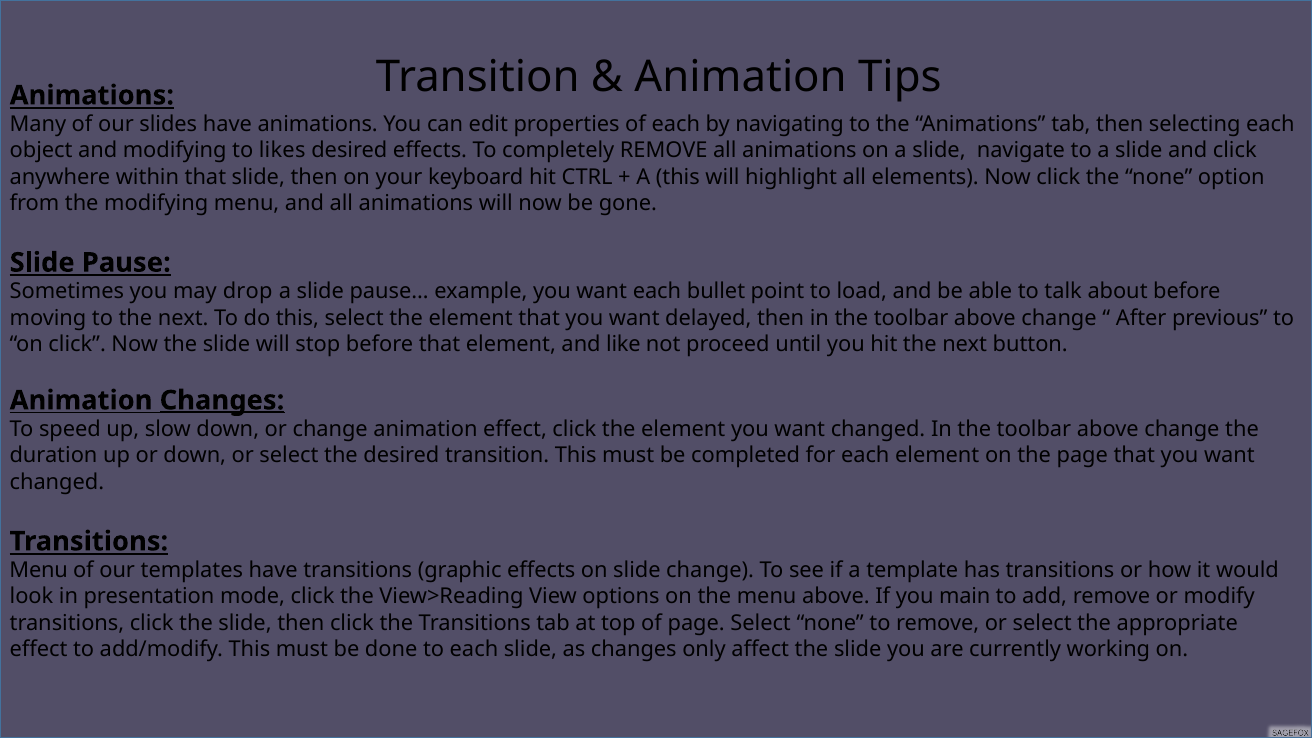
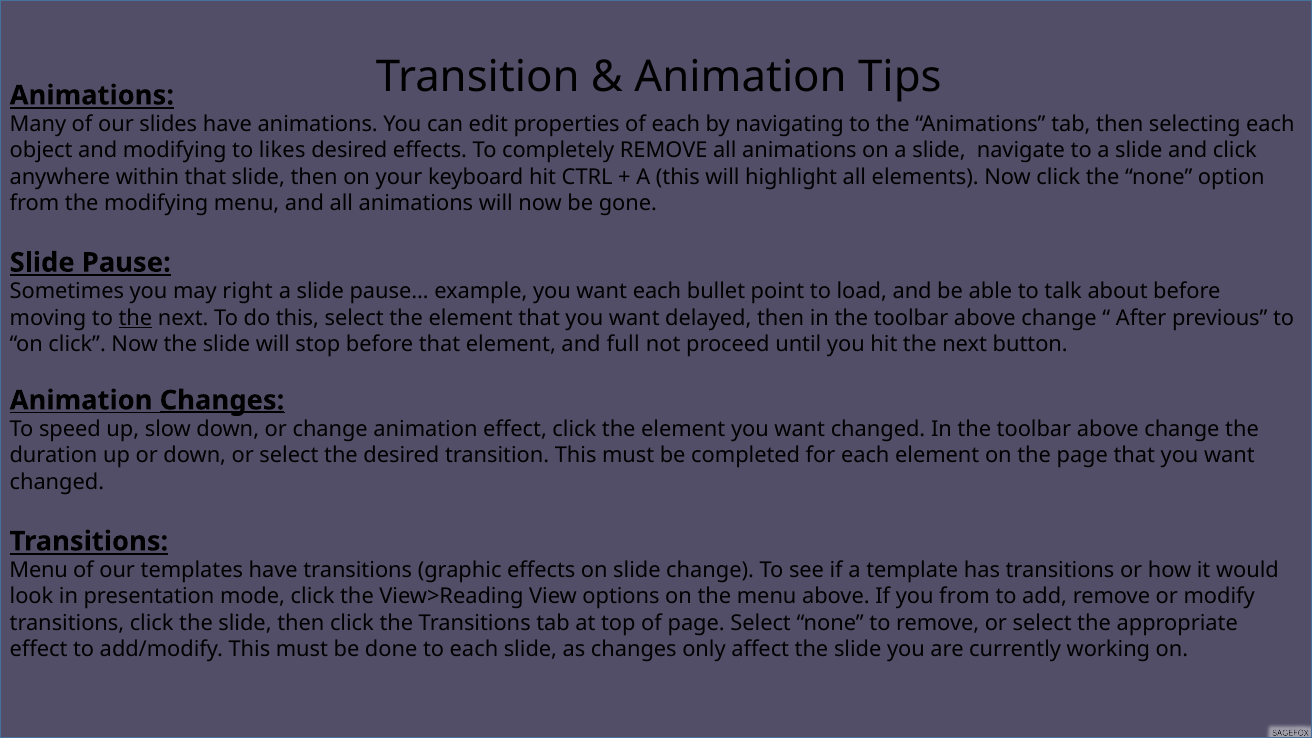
drop: drop -> right (248, 292)
the underline: none -> present (135, 318)
like: like -> full (623, 344)
you main: main -> from (965, 597)
